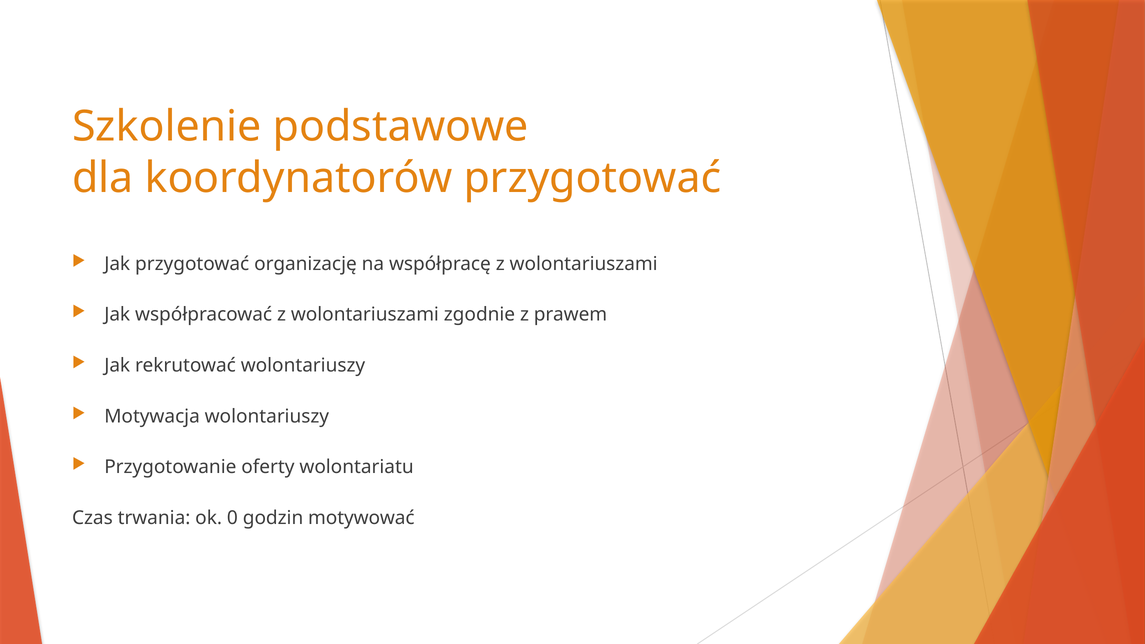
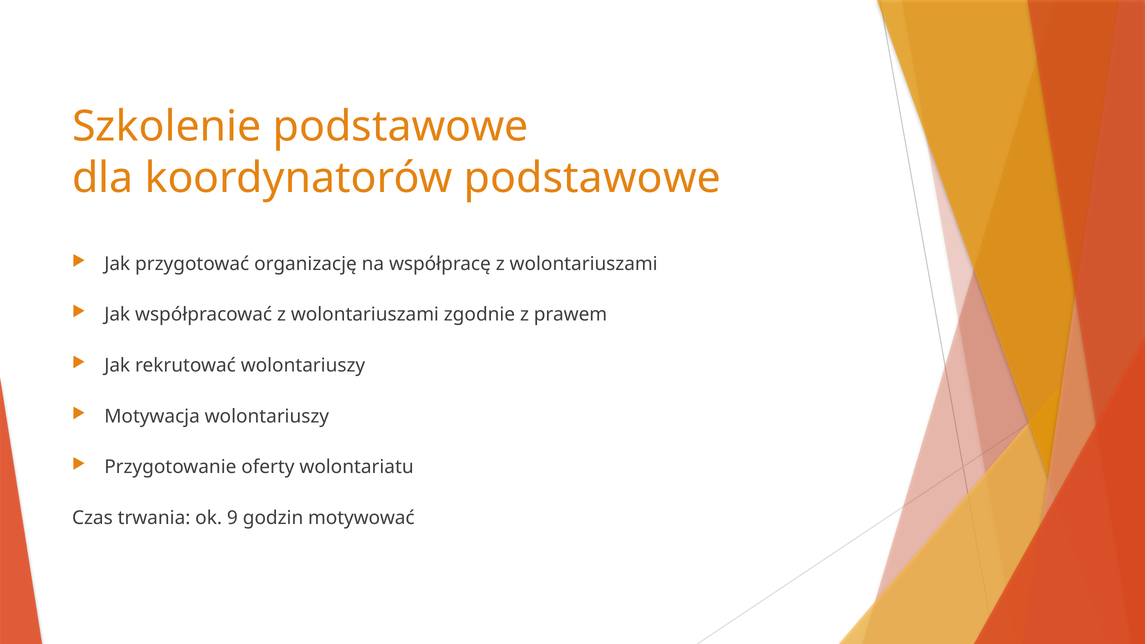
koordynatorów przygotować: przygotować -> podstawowe (592, 178)
0: 0 -> 9 (232, 518)
